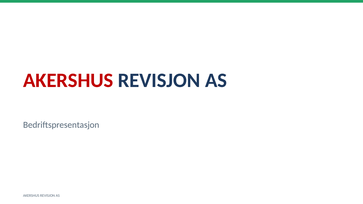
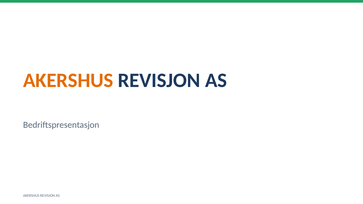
AKERSHUS colour: red -> orange (68, 81)
